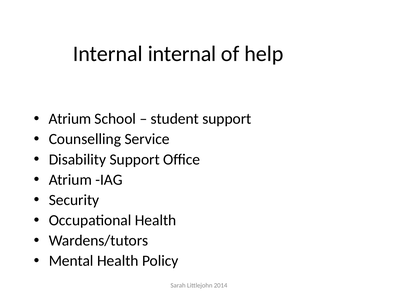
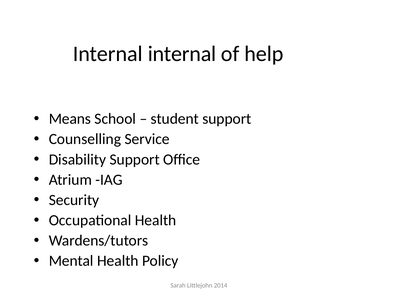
Atrium: Atrium -> Means (70, 119)
